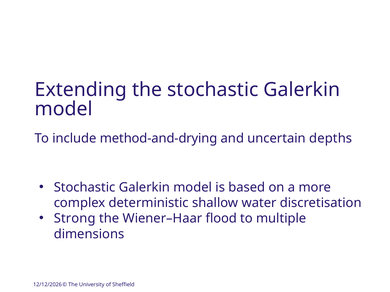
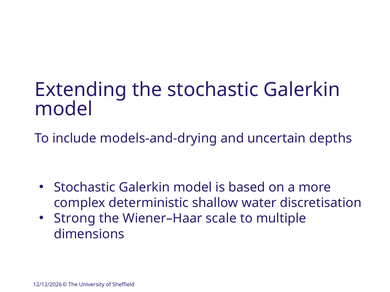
method-and-drying: method-and-drying -> models-and-drying (159, 139)
flood: flood -> scale (221, 219)
